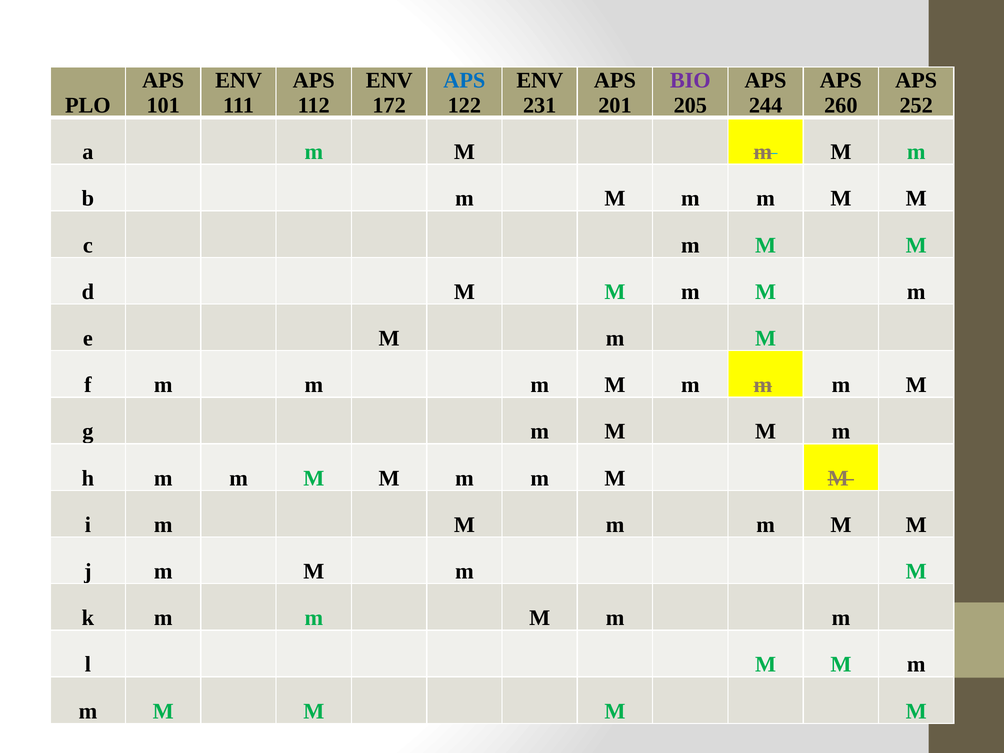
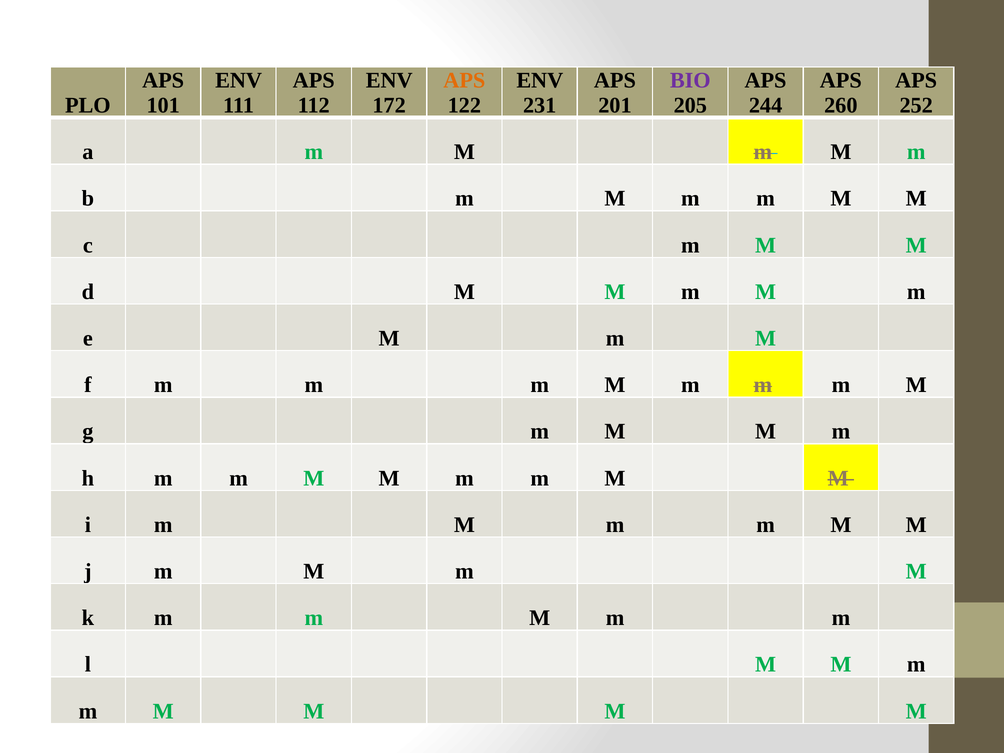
APS colour: blue -> orange (464, 81)
